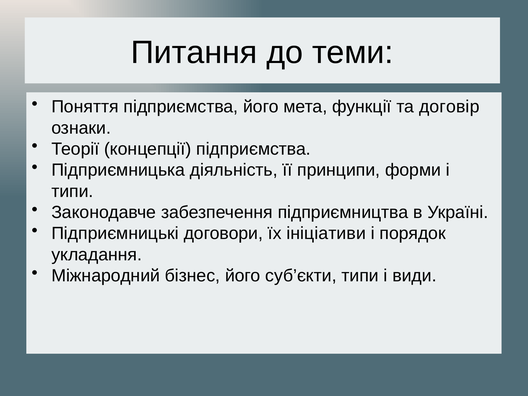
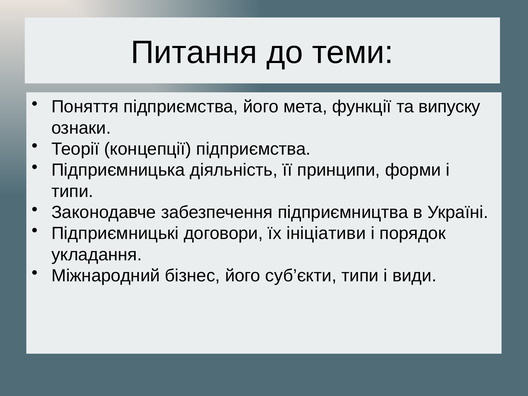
договір: договір -> випуску (450, 107)
